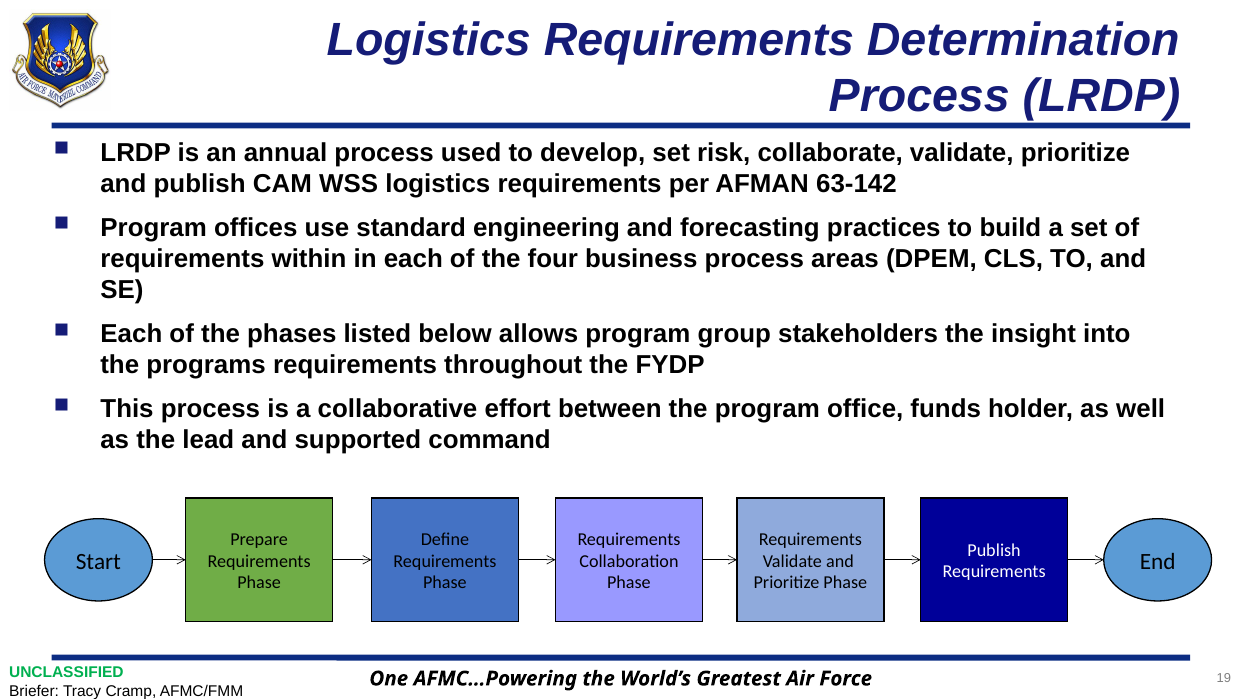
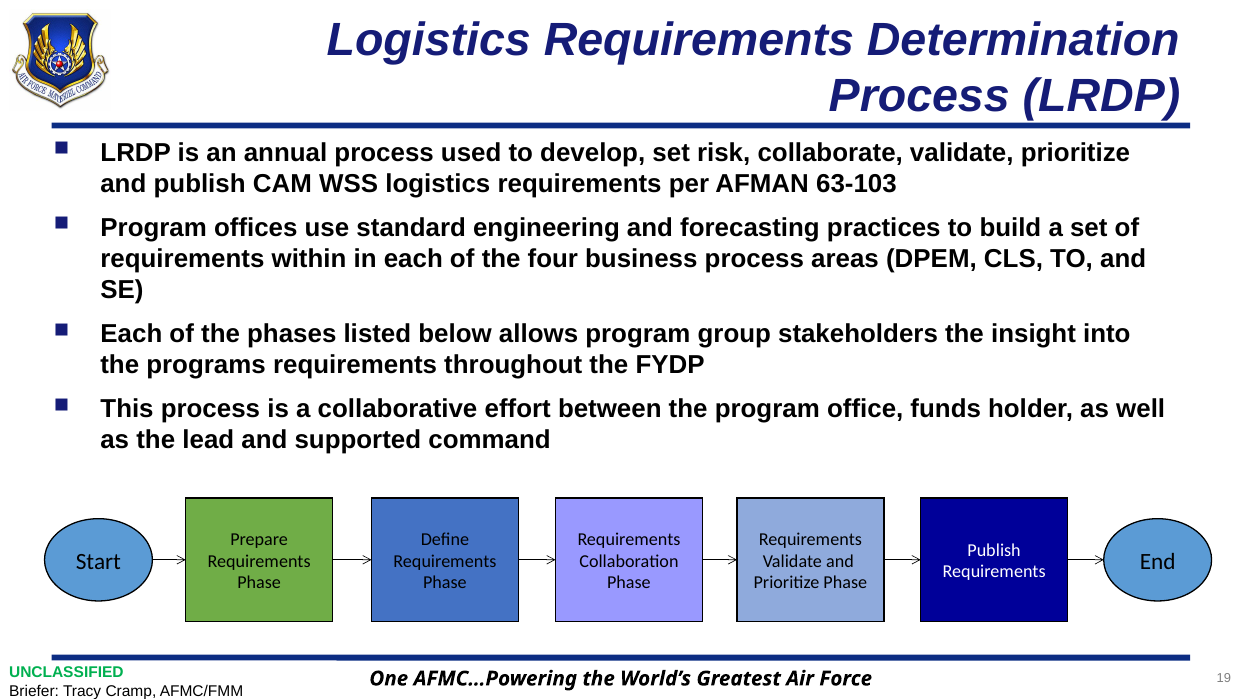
63-142: 63-142 -> 63-103 (856, 184)
